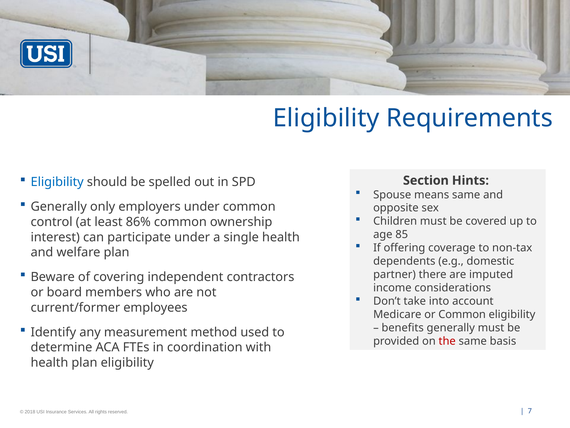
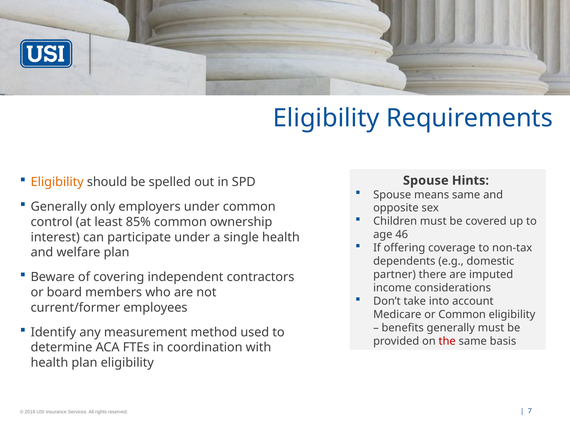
Eligibility colour: blue -> orange (57, 182)
Section: Section -> Spouse (426, 180)
86%: 86% -> 85% (138, 222)
85: 85 -> 46 (402, 234)
